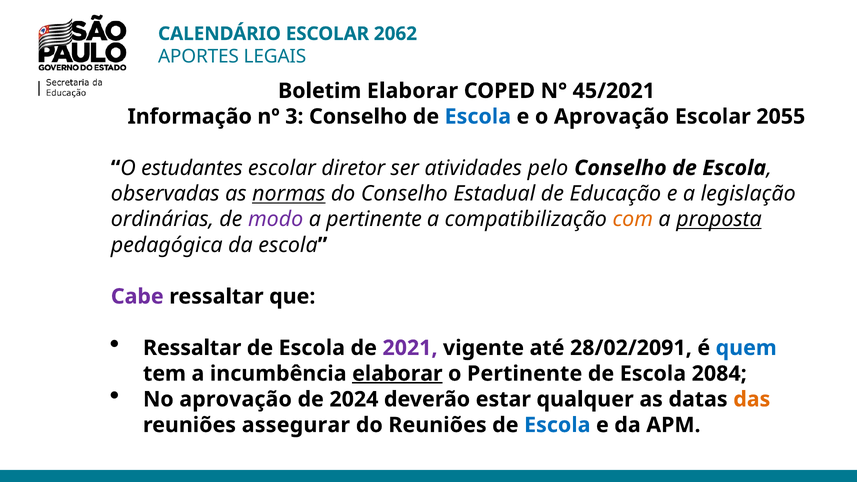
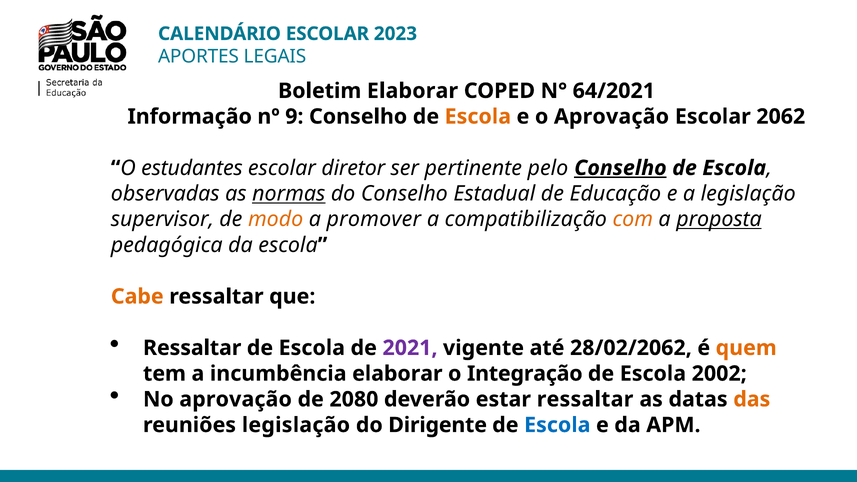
2062: 2062 -> 2023 (395, 34)
45/2021: 45/2021 -> 64/2021 (614, 91)
3: 3 -> 9 (294, 117)
Escola colour: blue -> orange (478, 117)
2055: 2055 -> 2062 (781, 117)
atividades: atividades -> pertinente (473, 168)
Conselho underline: none -> present (620, 168)
ordinárias: ordinárias -> supervisor (162, 219)
modo colour: purple -> orange (276, 219)
a pertinente: pertinente -> promover (374, 219)
Cabe colour: purple -> orange (137, 297)
28/02/2091: 28/02/2091 -> 28/02/2062 (631, 348)
quem colour: blue -> orange (746, 348)
elaborar underline: present -> none (397, 374)
o Pertinente: Pertinente -> Integração (525, 374)
2084: 2084 -> 2002 (719, 374)
2024: 2024 -> 2080 (354, 399)
estar qualquer: qualquer -> ressaltar (585, 399)
reuniões assegurar: assegurar -> legislação (296, 425)
do Reuniões: Reuniões -> Dirigente (438, 425)
